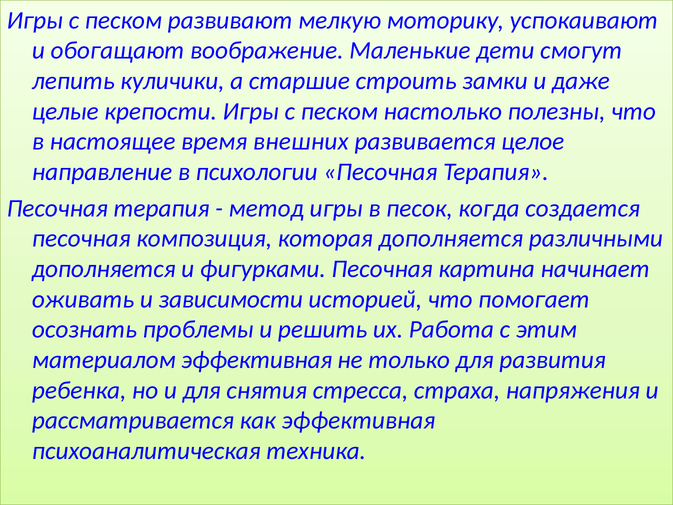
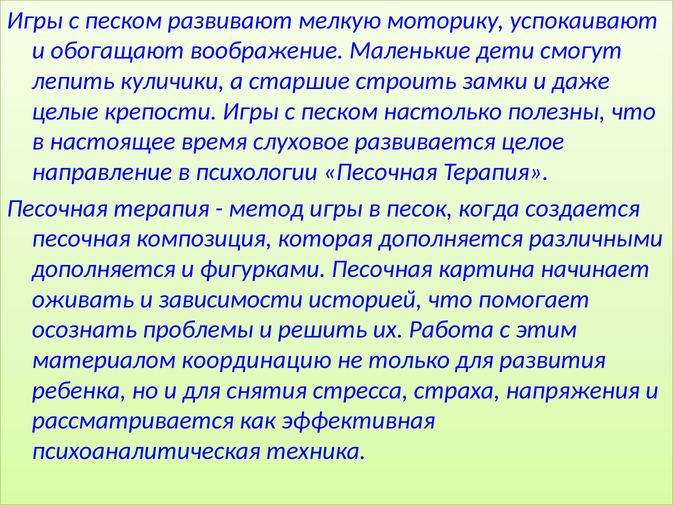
внешних: внешних -> слуховое (301, 142)
материалом эффективная: эффективная -> координацию (256, 360)
